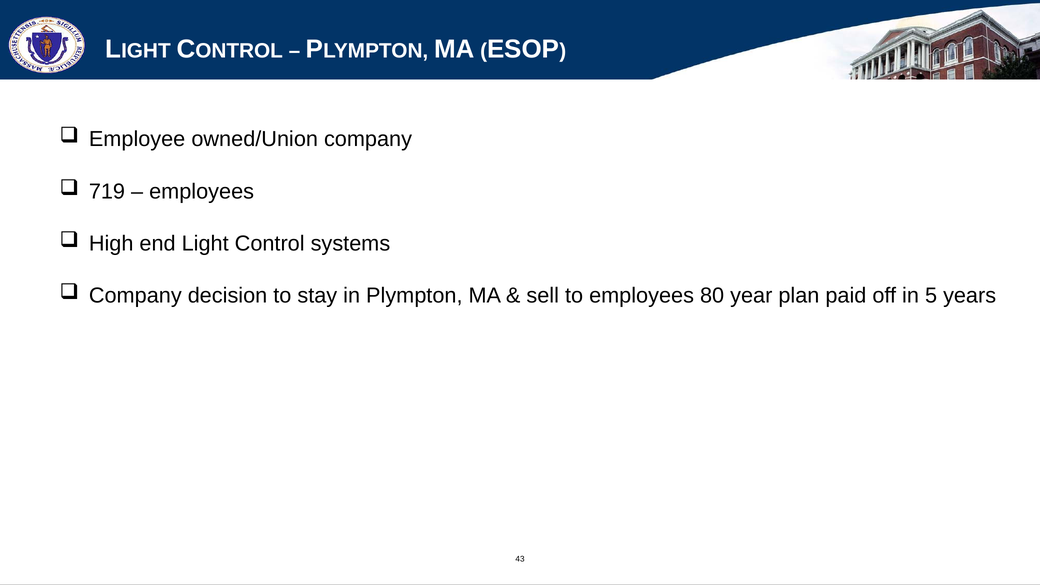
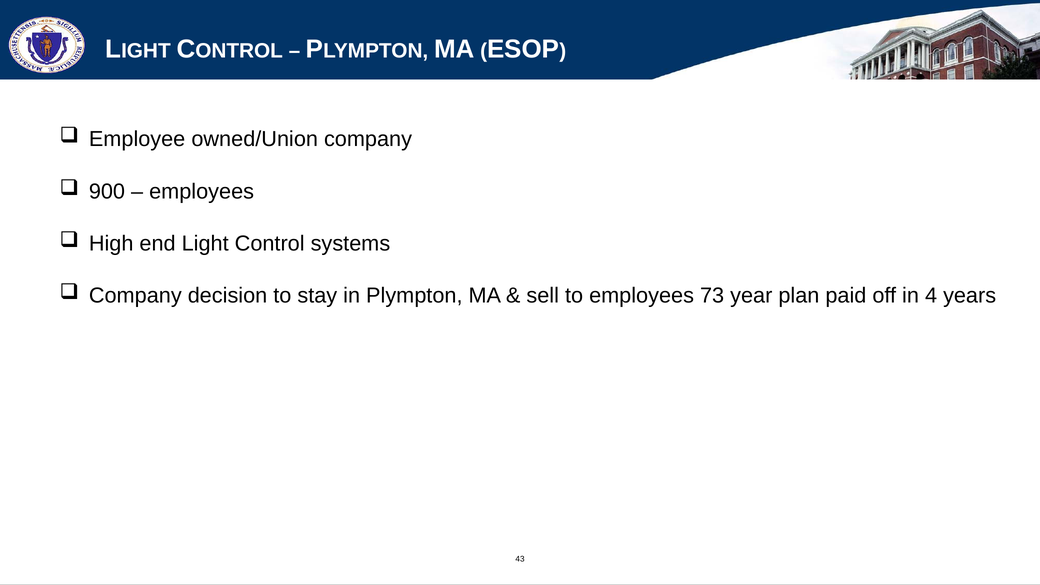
719: 719 -> 900 (107, 191)
80: 80 -> 73 (712, 295)
5: 5 -> 4 (931, 295)
